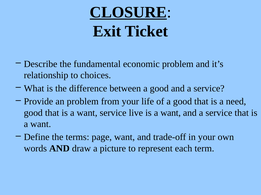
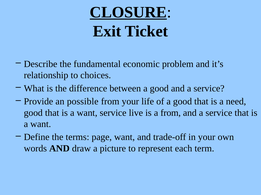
an problem: problem -> possible (83, 102)
want: want -> from (171, 113)
